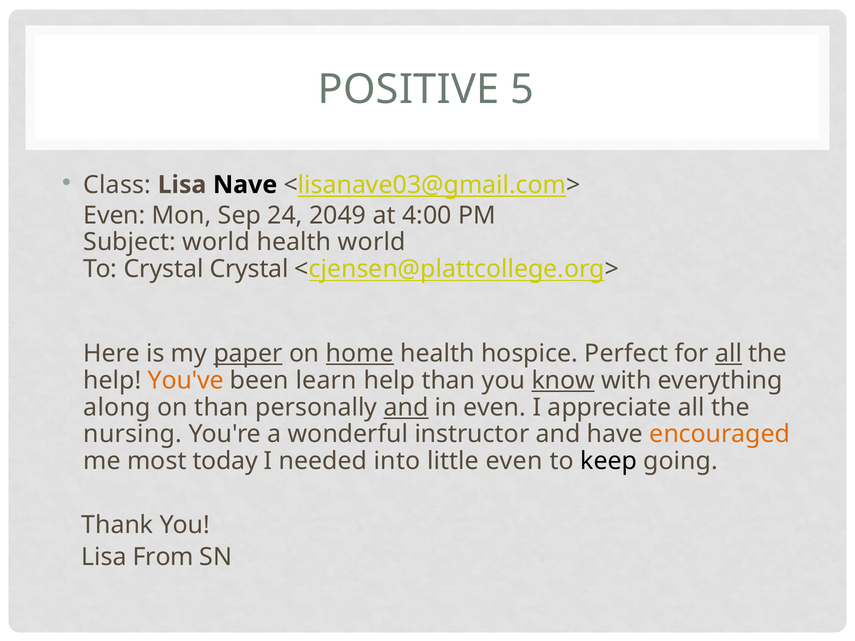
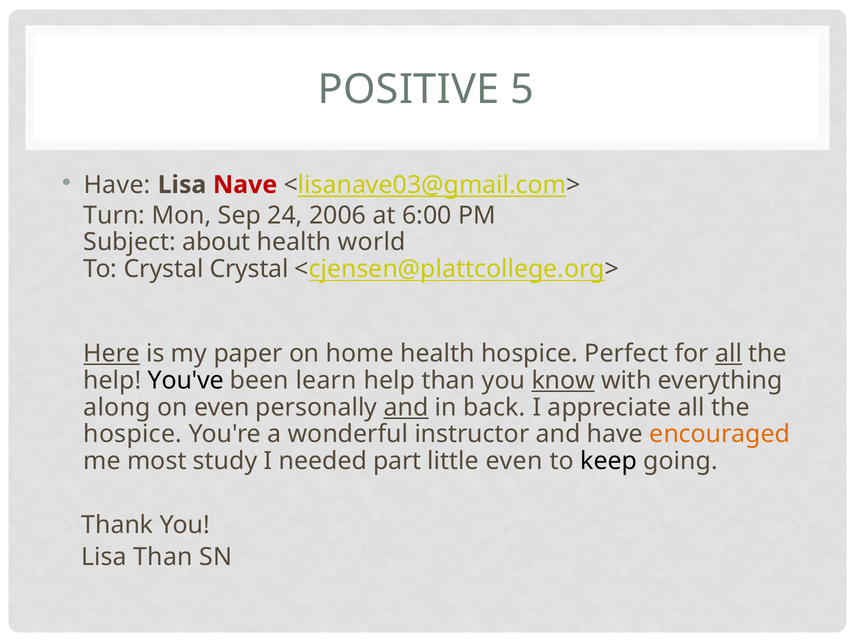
Class: Class -> Have (117, 185)
Nave colour: black -> red (245, 185)
Even: Even -> Turn (114, 215)
2049: 2049 -> 2006 (338, 215)
4:00: 4:00 -> 6:00 (427, 215)
Subject world: world -> about (216, 242)
Here underline: none -> present (112, 354)
paper underline: present -> none (248, 354)
home underline: present -> none (360, 354)
You've colour: orange -> black (186, 381)
on than: than -> even (222, 407)
in even: even -> back (494, 407)
nursing: nursing -> hospice (133, 434)
today: today -> study (225, 461)
into: into -> part (397, 461)
Lisa From: From -> Than (163, 557)
